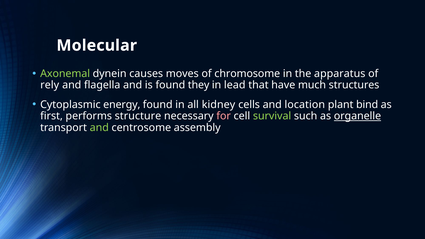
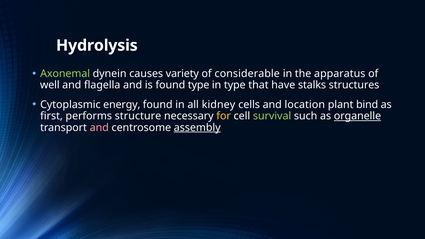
Molecular: Molecular -> Hydrolysis (97, 45)
moves: moves -> variety (182, 74)
chromosome: chromosome -> considerable (247, 74)
rely: rely -> well (50, 85)
found they: they -> type (199, 85)
in lead: lead -> type (235, 85)
much: much -> stalks (312, 85)
for colour: pink -> yellow (224, 116)
and colour: light green -> pink (99, 128)
assembly underline: none -> present (197, 128)
